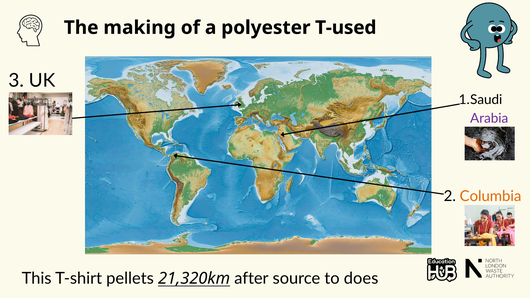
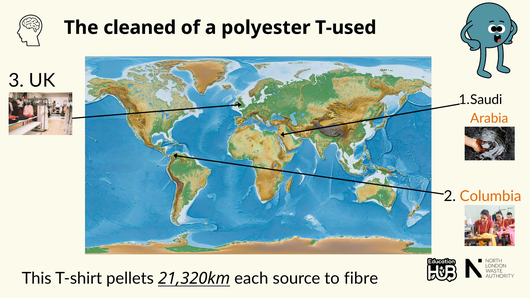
making: making -> cleaned (140, 28)
Arabia colour: purple -> orange (489, 118)
after: after -> each (251, 279)
does: does -> fibre (361, 279)
